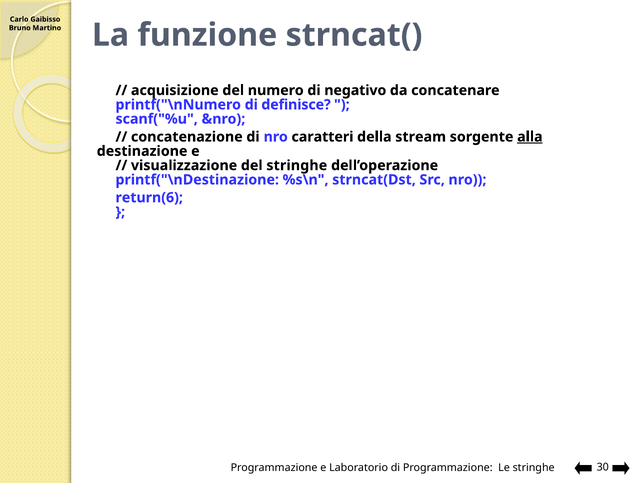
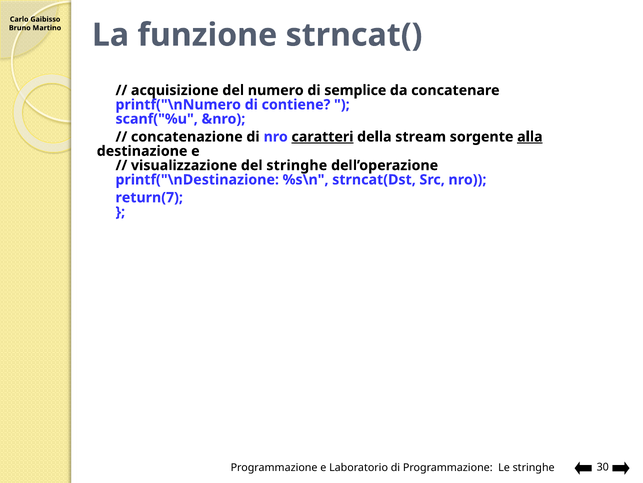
negativo: negativo -> semplice (355, 90)
definisce: definisce -> contiene (296, 104)
caratteri underline: none -> present (322, 137)
return(6: return(6 -> return(7 (149, 197)
